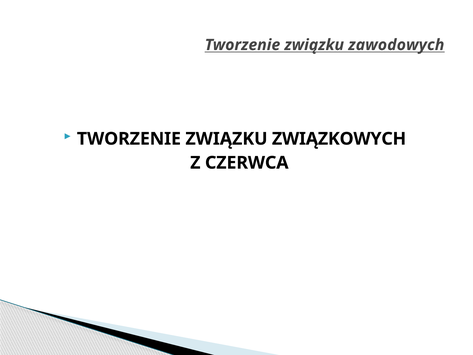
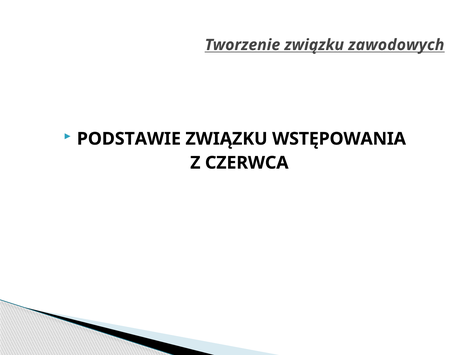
TWORZENIE: TWORZENIE -> PODSTAWIE (129, 139)
ZWIĄZKOWYCH: ZWIĄZKOWYCH -> WSTĘPOWANIA (339, 139)
